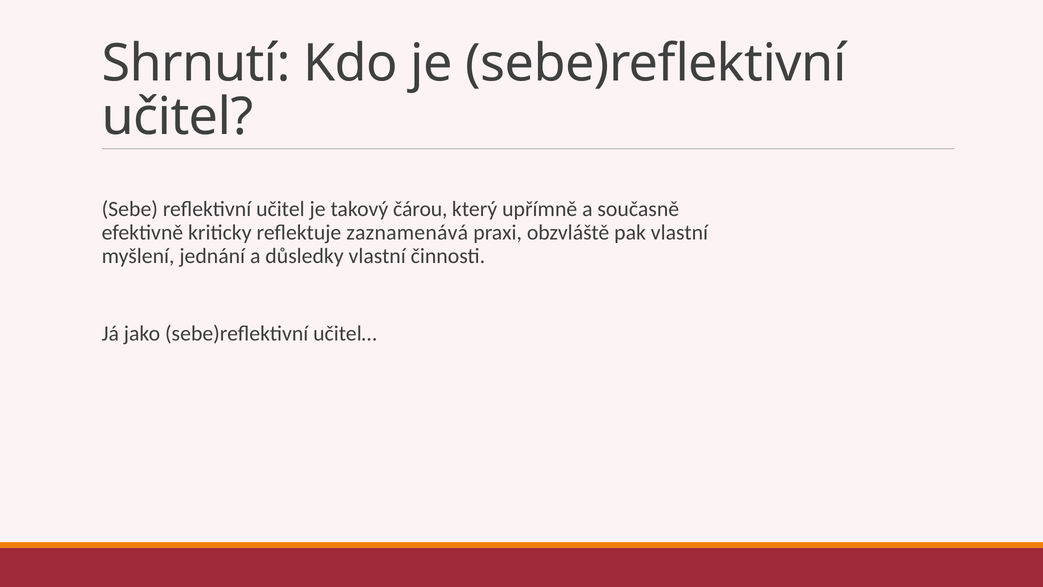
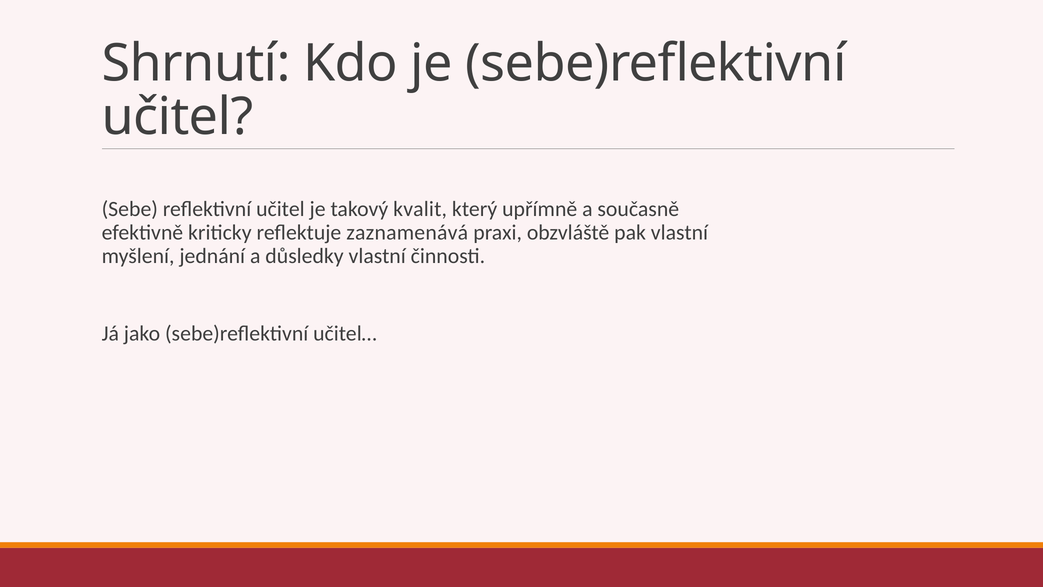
čárou: čárou -> kvalit (420, 209)
